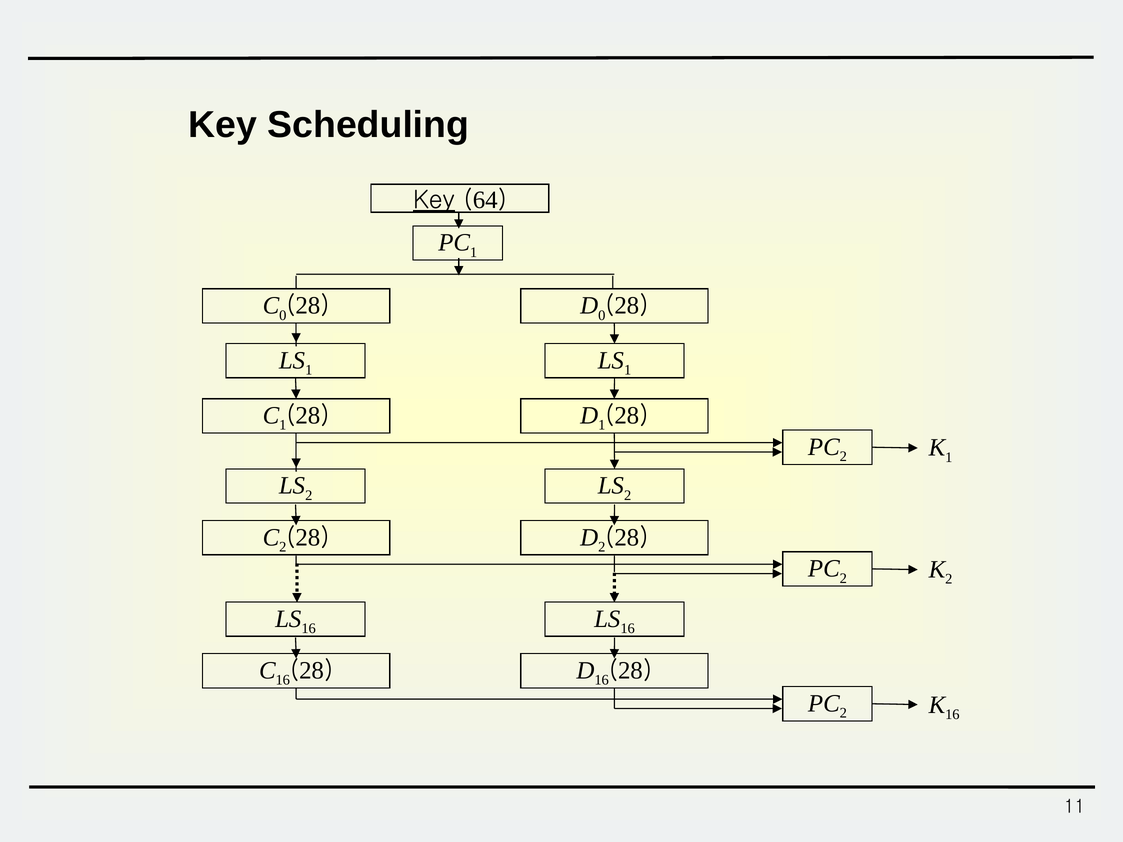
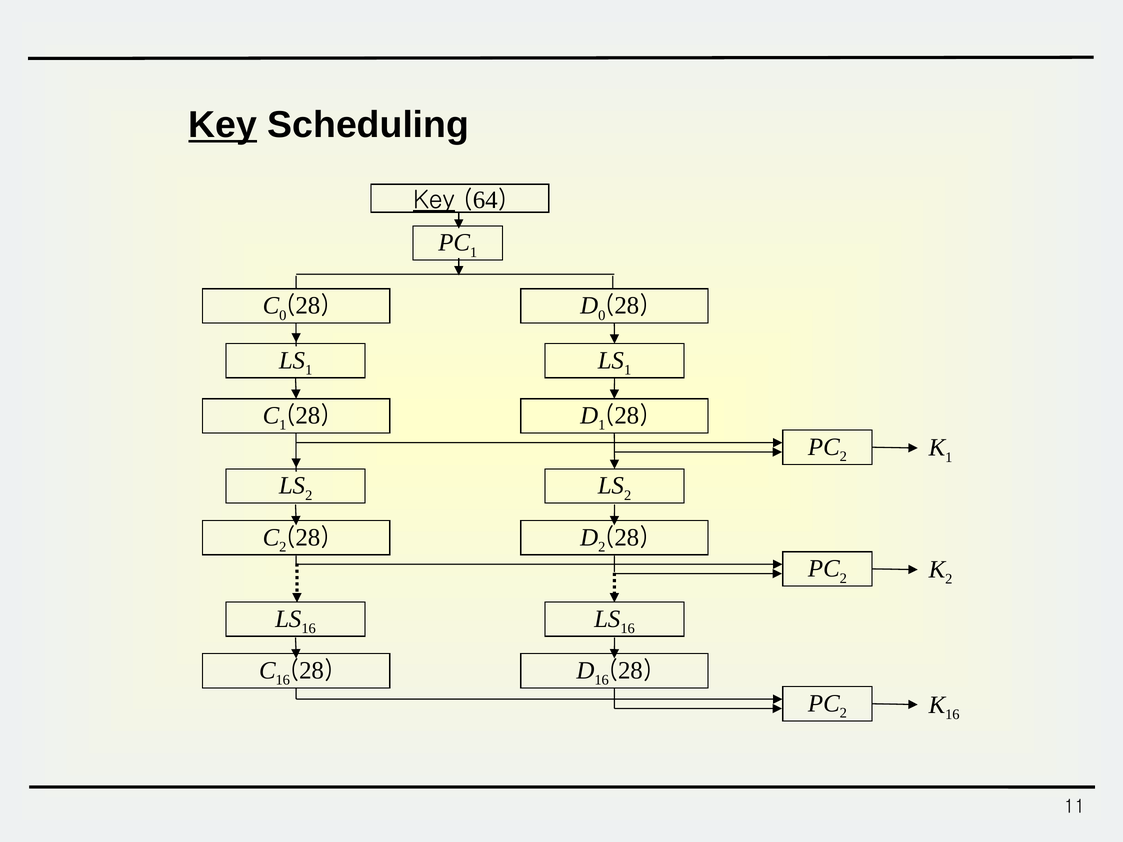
Key underline: none -> present (223, 125)
